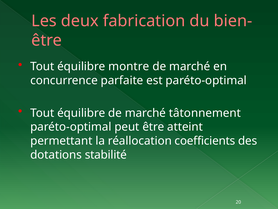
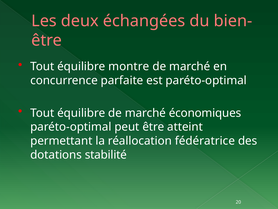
fabrication: fabrication -> échangées (144, 21)
tâtonnement: tâtonnement -> économiques (205, 113)
coefficients: coefficients -> fédératrice (205, 141)
